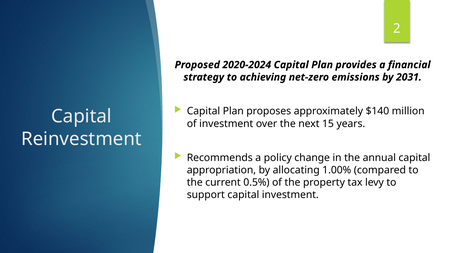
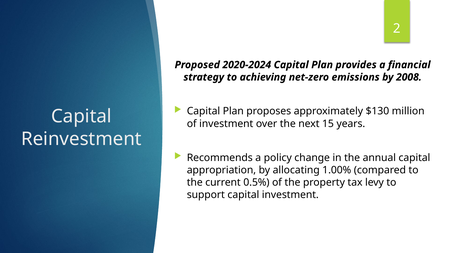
2031: 2031 -> 2008 (409, 77)
$140: $140 -> $130 (377, 111)
